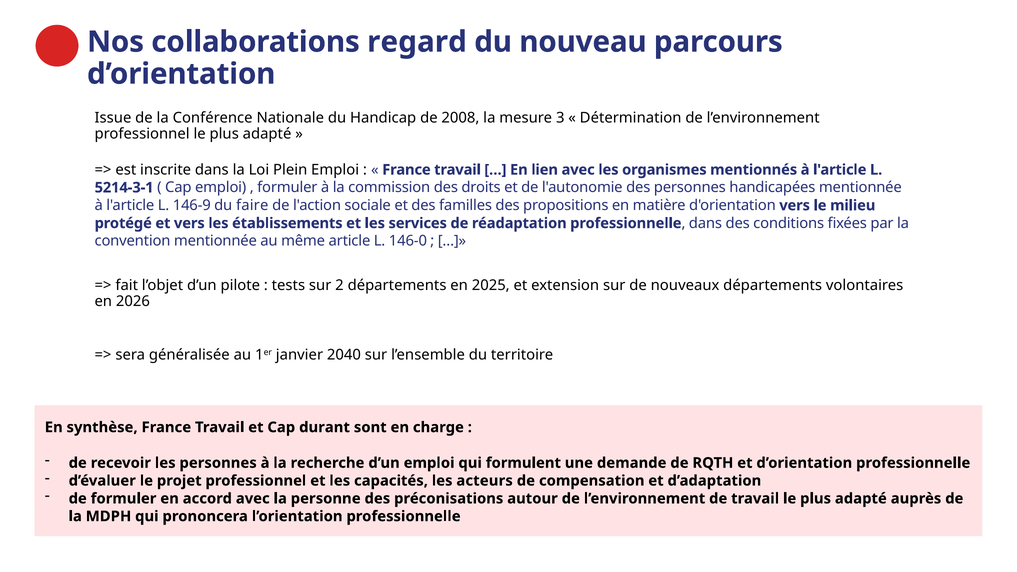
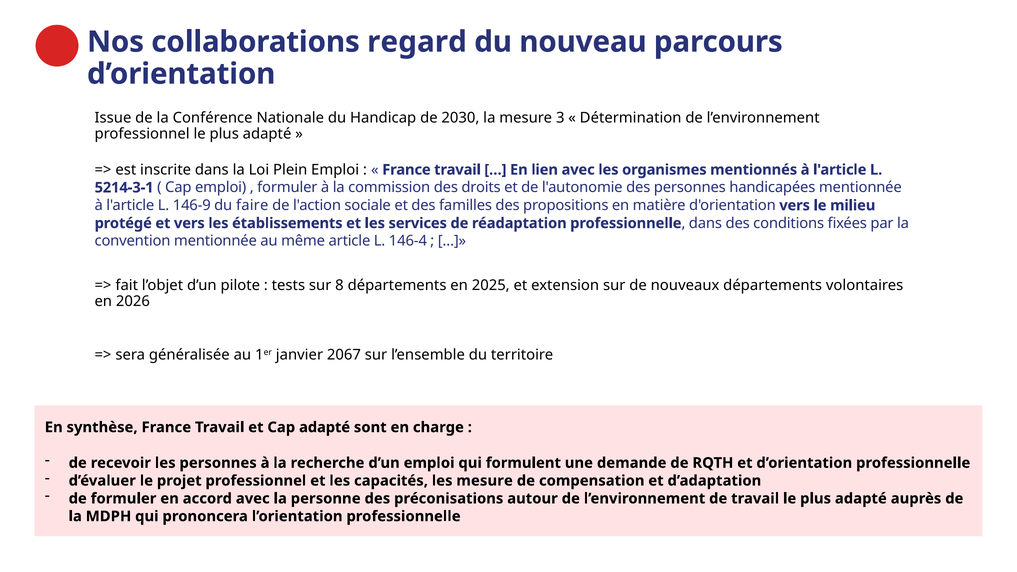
2008: 2008 -> 2030 (460, 118)
146-0: 146-0 -> 146-4 (408, 241)
2: 2 -> 8 (339, 285)
2040: 2040 -> 2067 (344, 355)
Cap durant: durant -> adapté (325, 427)
les acteurs: acteurs -> mesure (485, 481)
